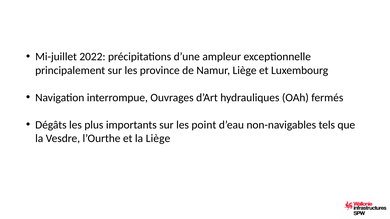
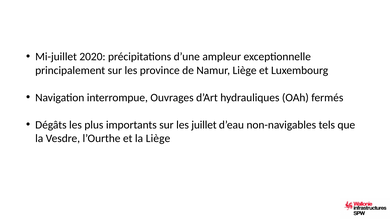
2022: 2022 -> 2020 (92, 57)
point: point -> juillet (204, 125)
